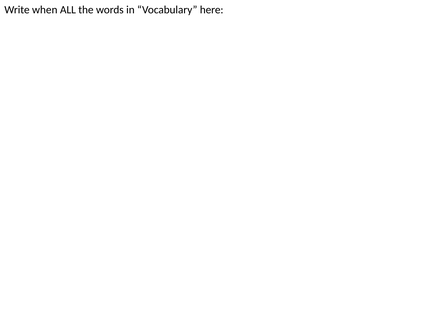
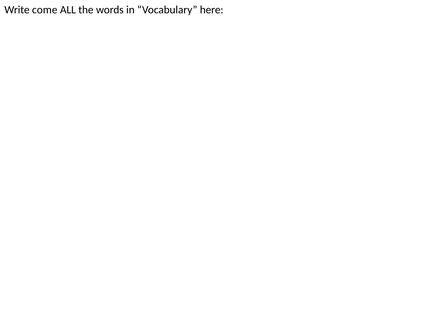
when: when -> come (45, 10)
